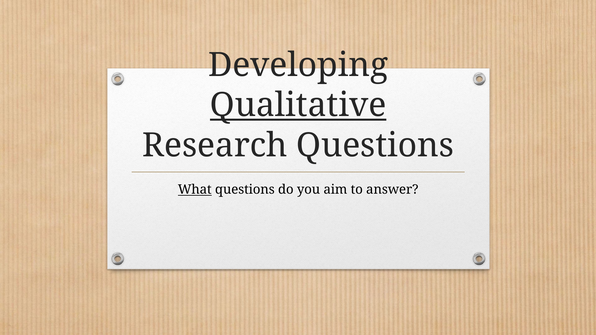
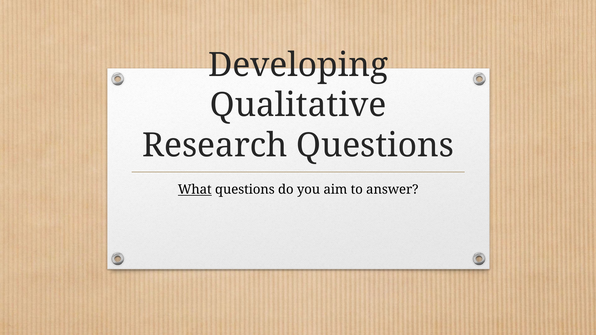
Qualitative underline: present -> none (298, 105)
